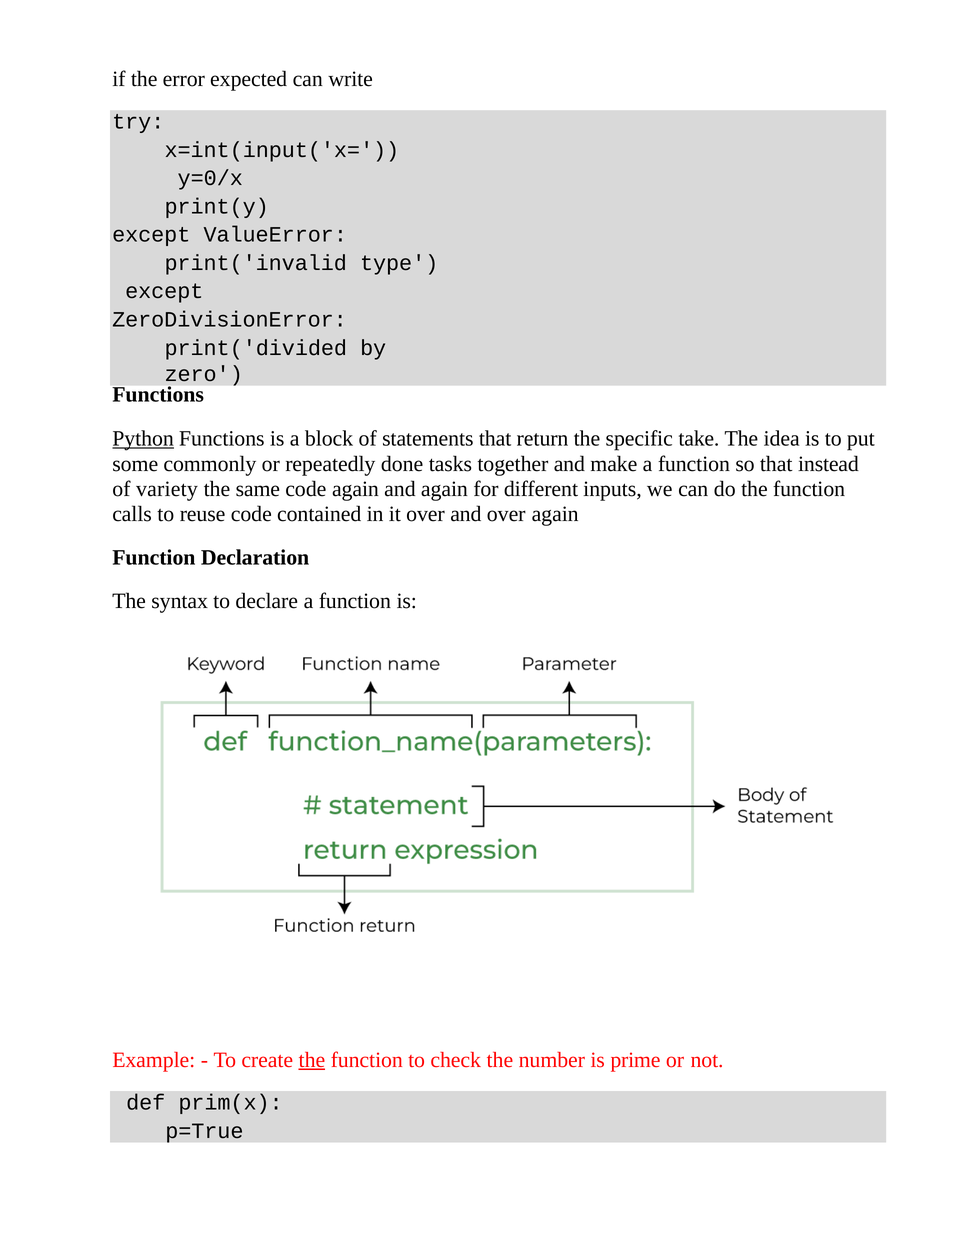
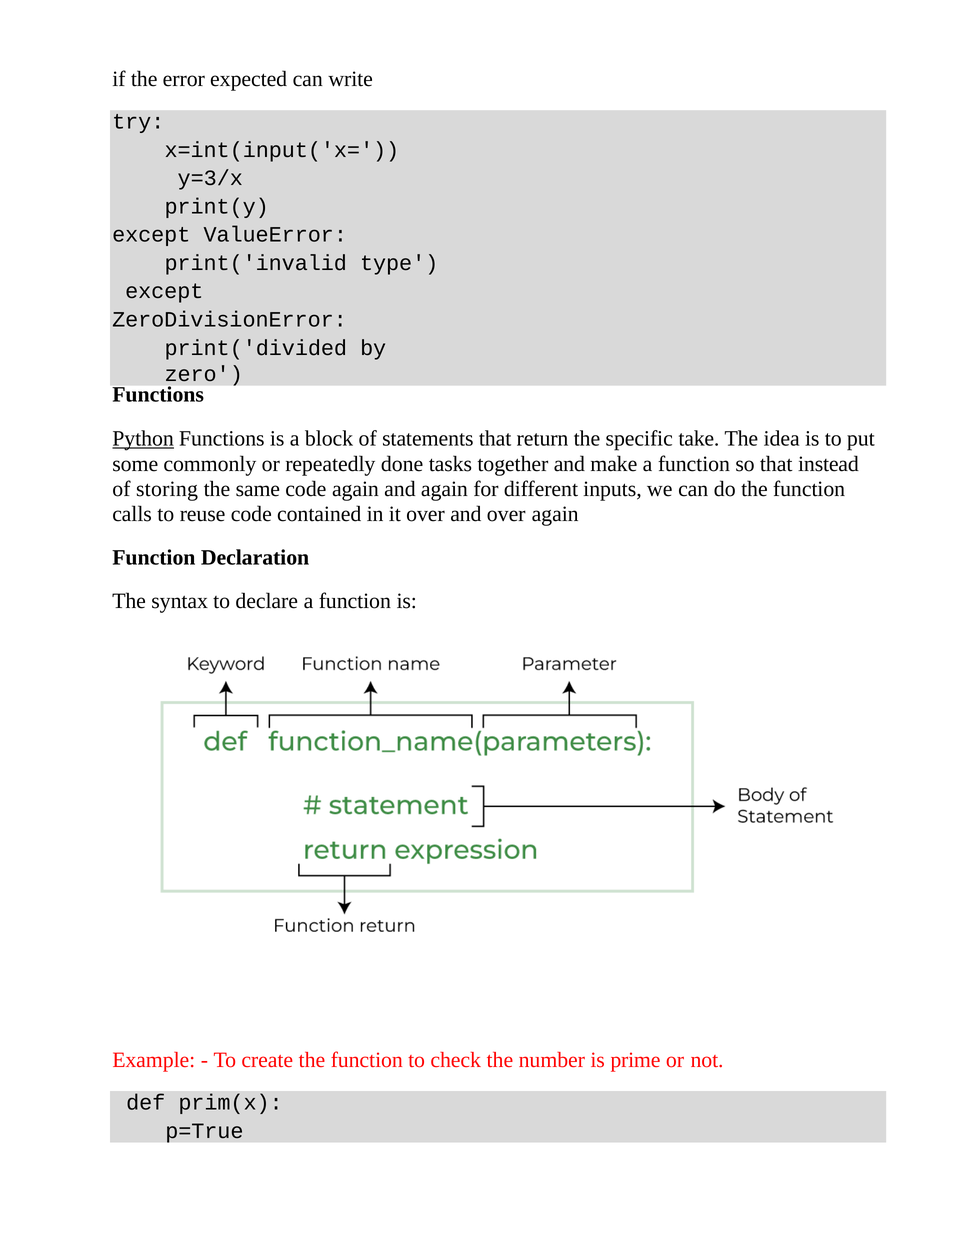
y=0/x: y=0/x -> y=3/x (210, 178)
variety: variety -> storing (167, 489)
the underline: present -> none (312, 1060)
